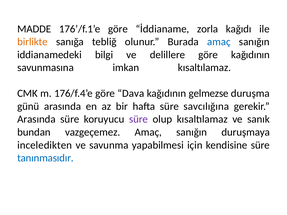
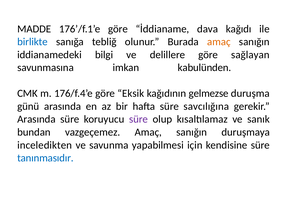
zorla: zorla -> dava (208, 29)
birlikte colour: orange -> blue (32, 42)
amaç colour: blue -> orange (219, 42)
göre kağıdının: kağıdının -> sağlayan (250, 55)
imkan kısaltılamaz: kısaltılamaz -> kabulünden (205, 68)
Dava: Dava -> Eksik (131, 94)
